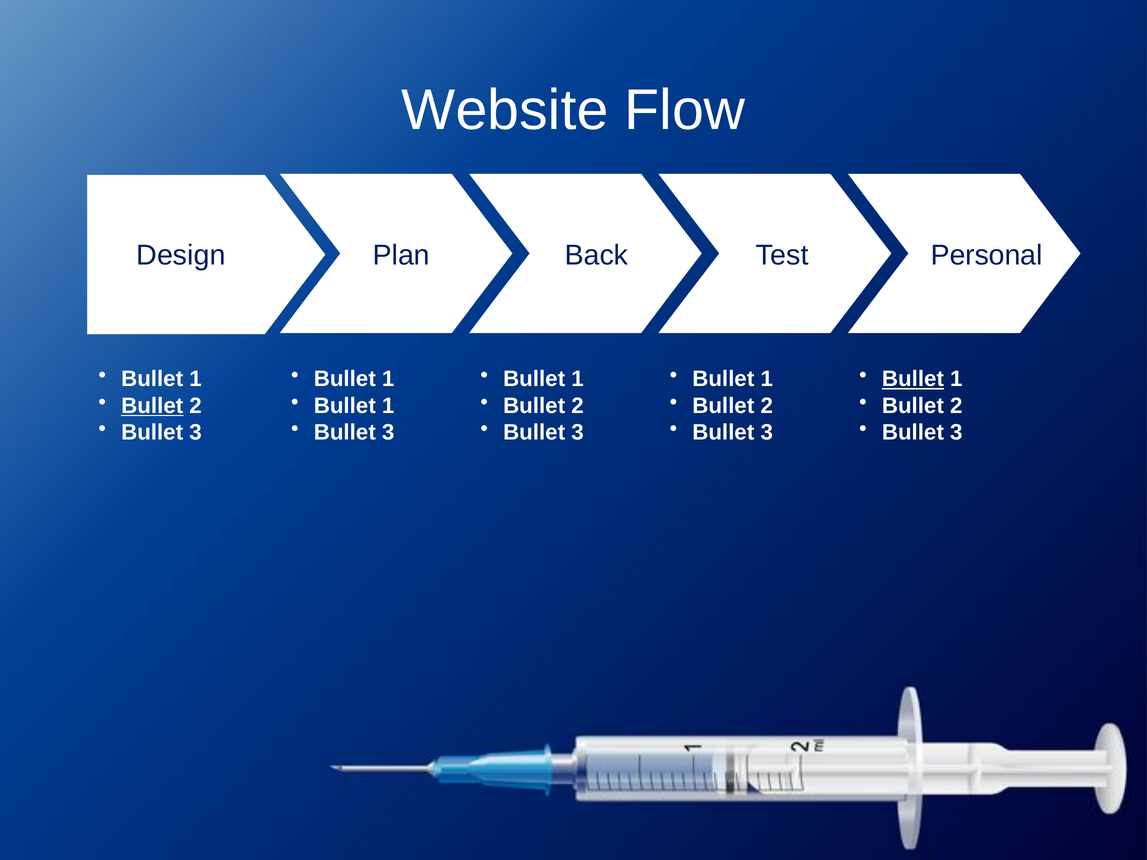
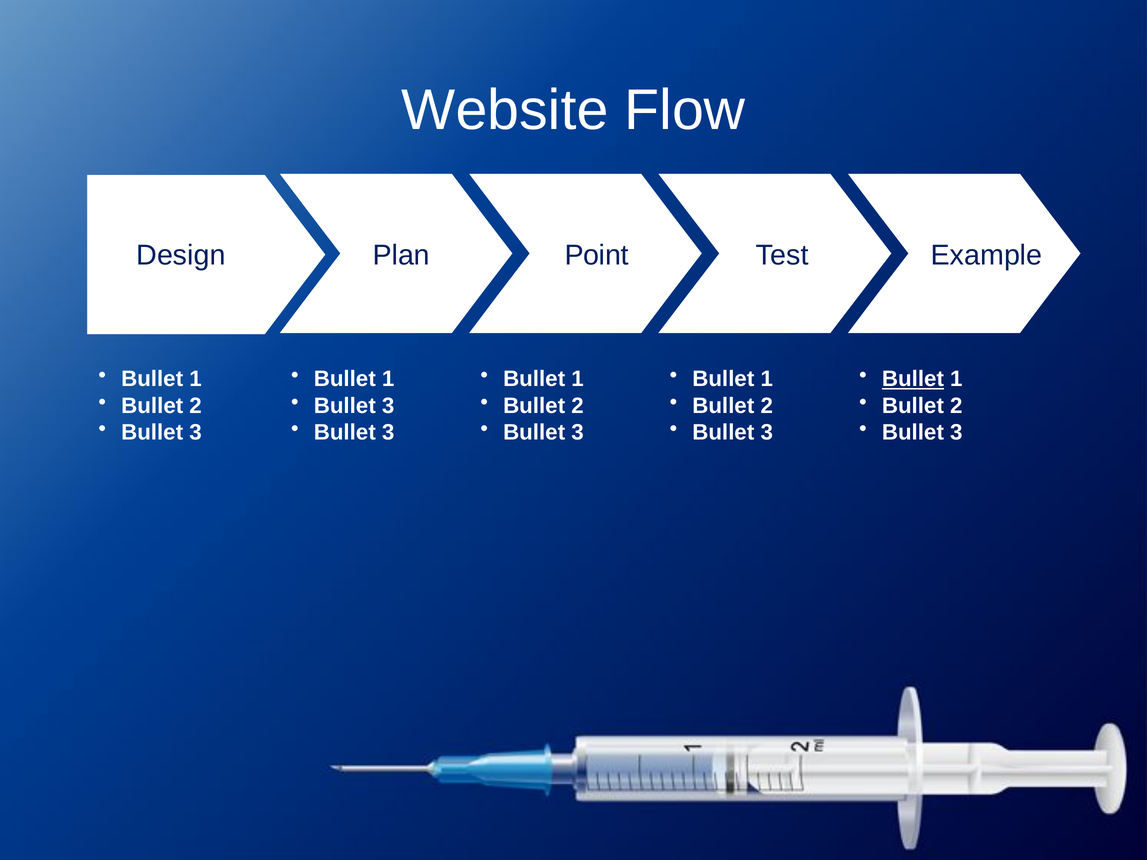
Back: Back -> Point (597, 255)
Personal: Personal -> Example (987, 255)
Bullet underline: present -> none (152, 406)
1: 1 -> 3 (388, 406)
